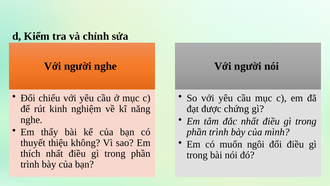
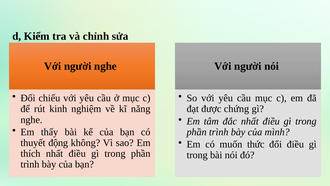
thiệu: thiệu -> động (58, 143)
ngôi: ngôi -> thức (256, 144)
